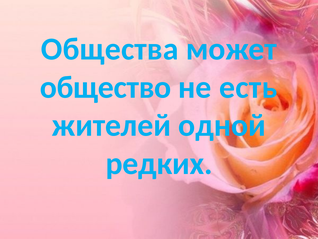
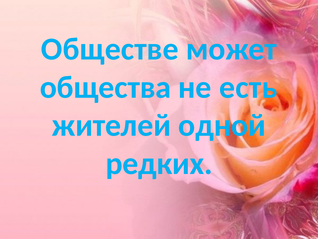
Общества: Общества -> Обществе (110, 49)
общество: общество -> общества (105, 87)
